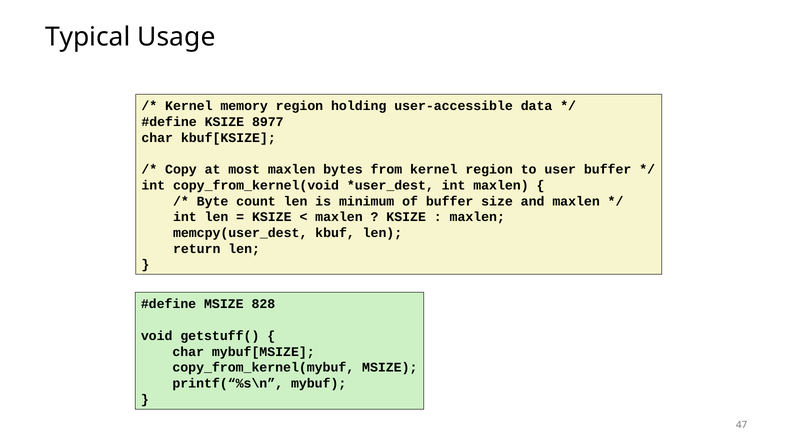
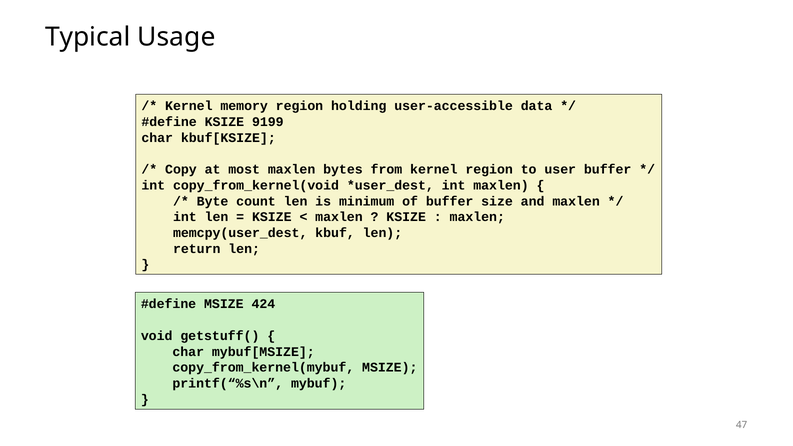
8977: 8977 -> 9199 (268, 122)
828: 828 -> 424 (263, 304)
